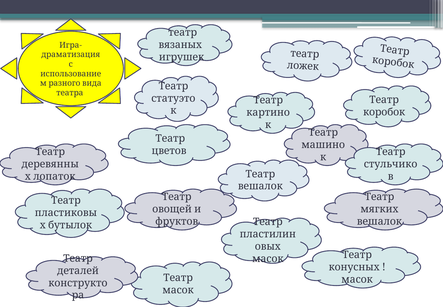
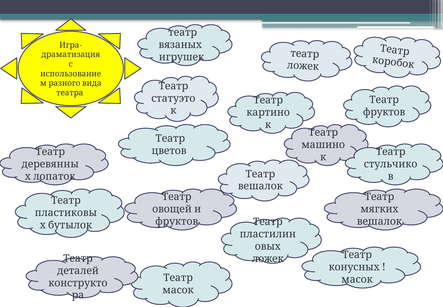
коробок: коробок -> фруктов (384, 112)
масок: масок -> ложек (268, 258)
